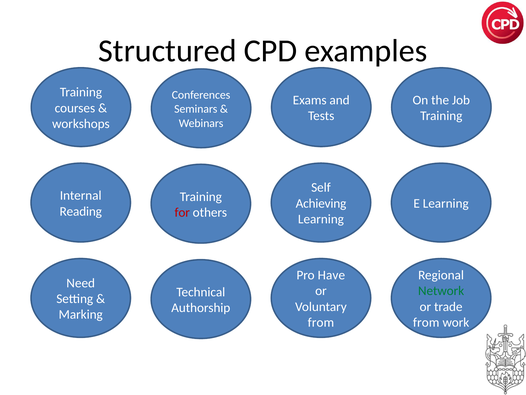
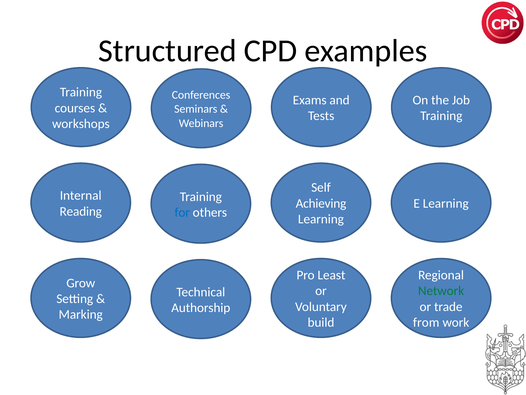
for colour: red -> blue (182, 212)
Have: Have -> Least (331, 275)
Need: Need -> Grow (81, 283)
from: from -> build (321, 322)
